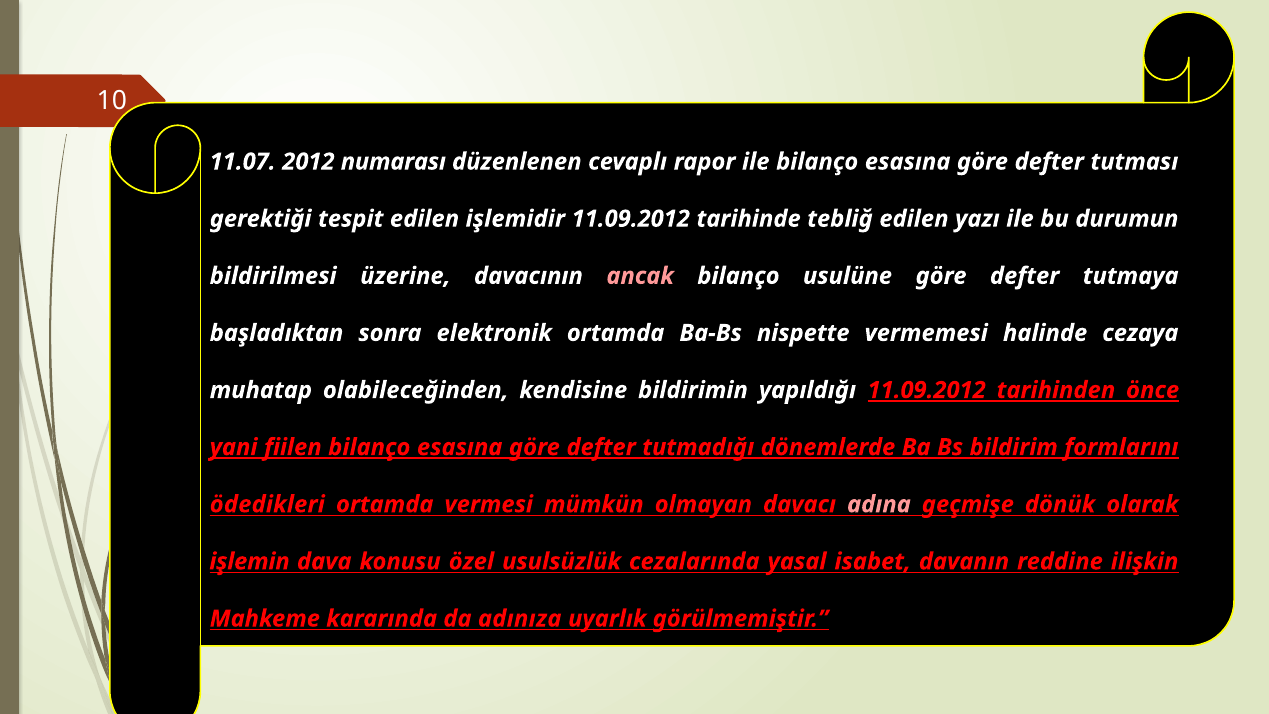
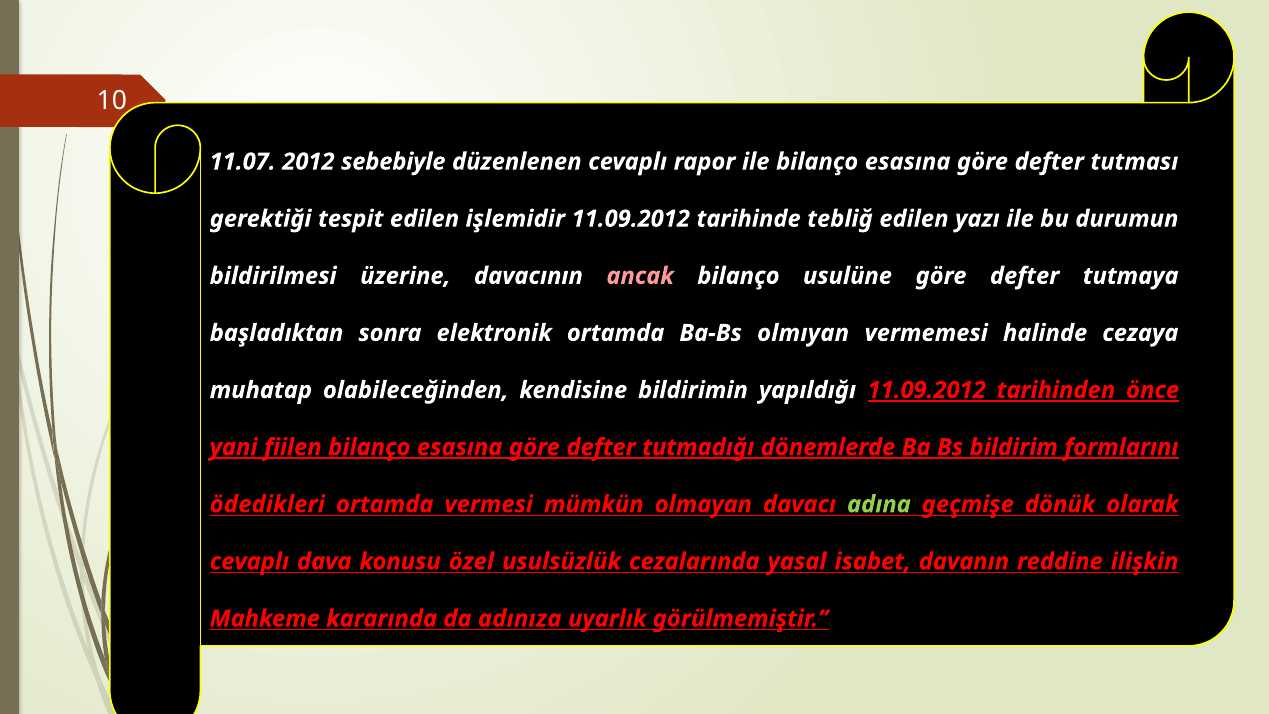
numarası: numarası -> sebebiyle (393, 162)
nispette: nispette -> olmıyan (803, 333)
adına colour: pink -> light green (879, 504)
işlemin: işlemin -> cevaplı (249, 561)
